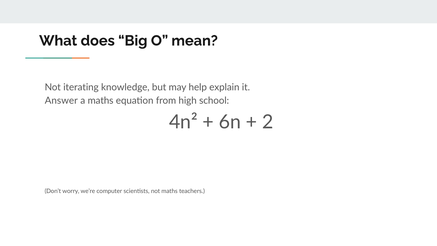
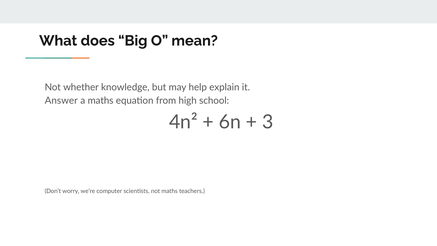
iterating: iterating -> whether (81, 87)
2: 2 -> 3 (268, 122)
